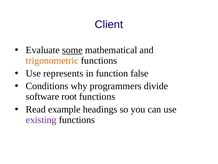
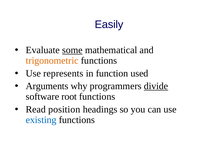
Client: Client -> Easily (109, 24)
false: false -> used (139, 73)
Conditions: Conditions -> Arguments (47, 86)
divide underline: none -> present (156, 86)
example: example -> position (64, 109)
existing colour: purple -> blue (41, 120)
